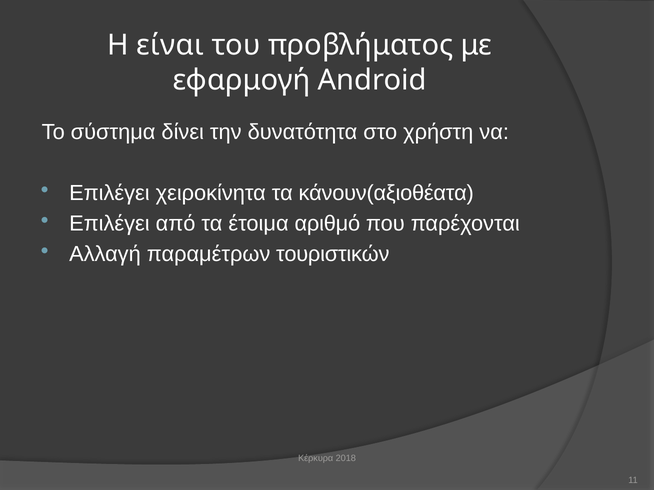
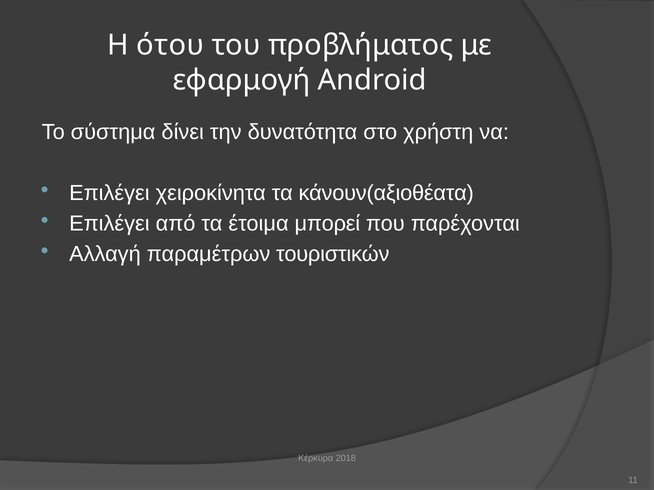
είναι: είναι -> ότου (170, 45)
αριθμό: αριθμό -> μπορεί (327, 224)
